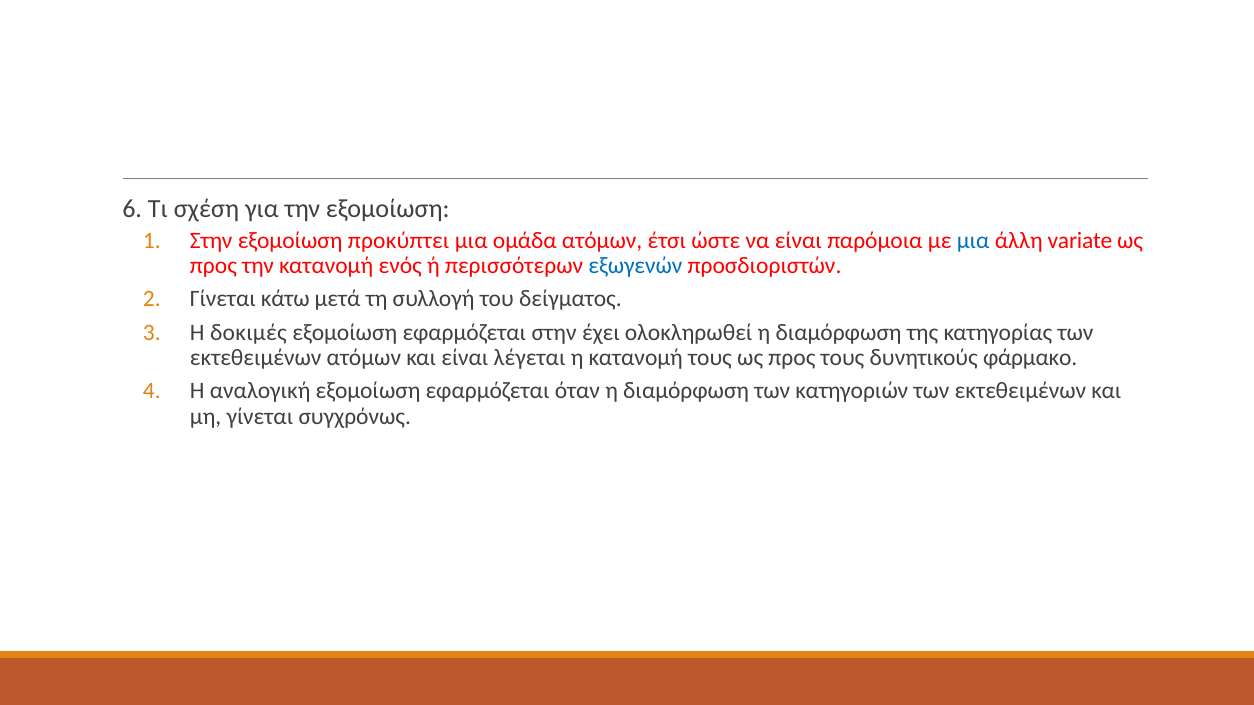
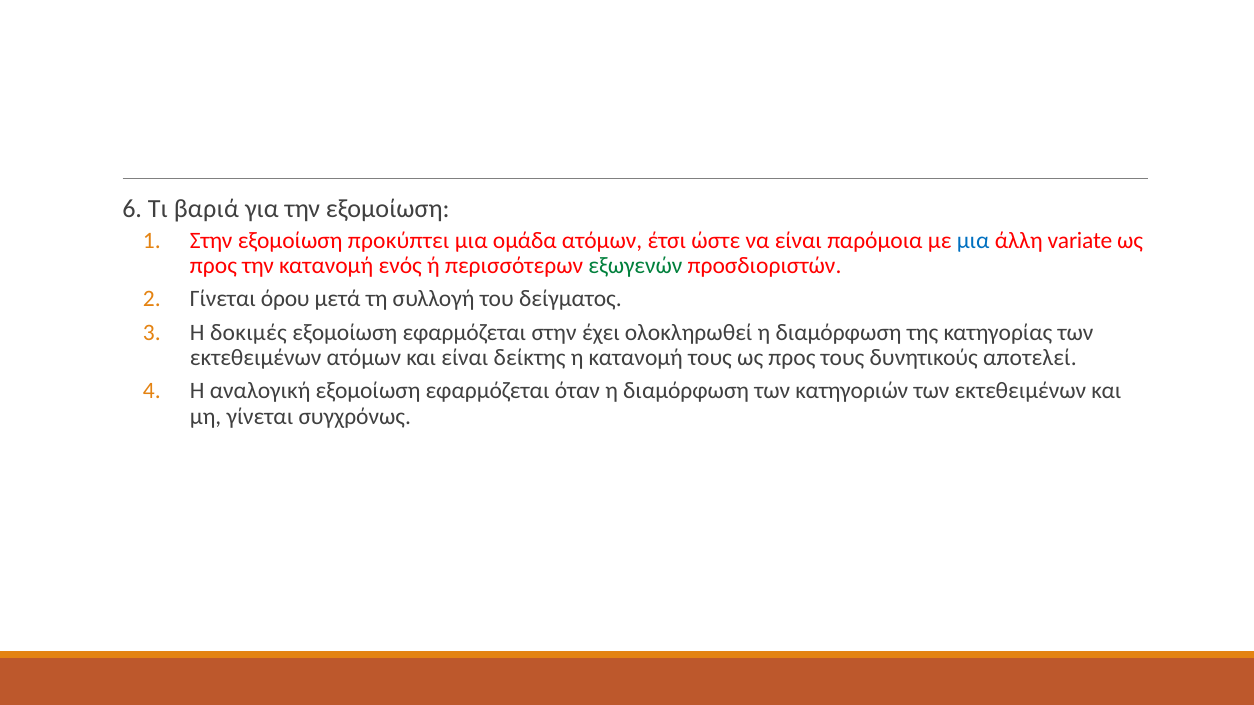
σχέση: σχέση -> βαριά (206, 209)
εξωγενών colour: blue -> green (635, 266)
κάτω: κάτω -> όρου (285, 299)
λέγεται: λέγεται -> δείκτης (530, 358)
φάρμακο: φάρμακο -> αποτελεί (1030, 358)
